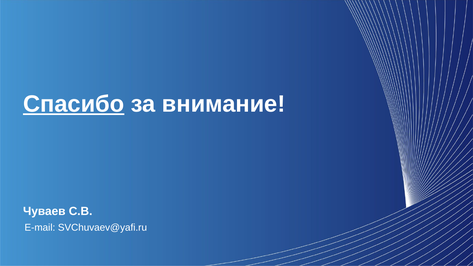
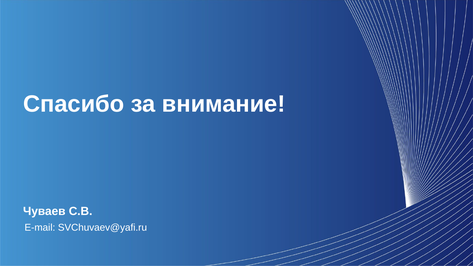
Спасибо underline: present -> none (74, 104)
